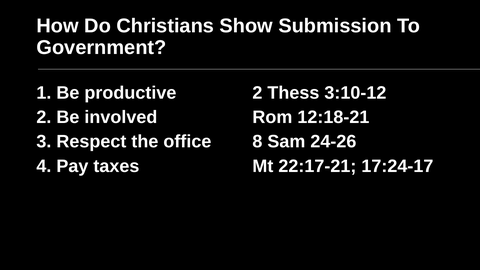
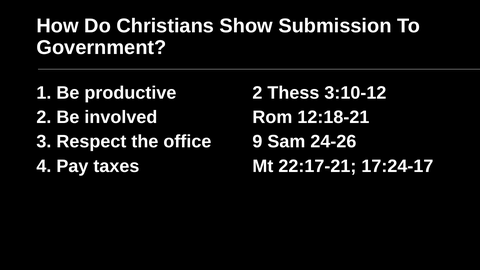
8: 8 -> 9 (258, 142)
